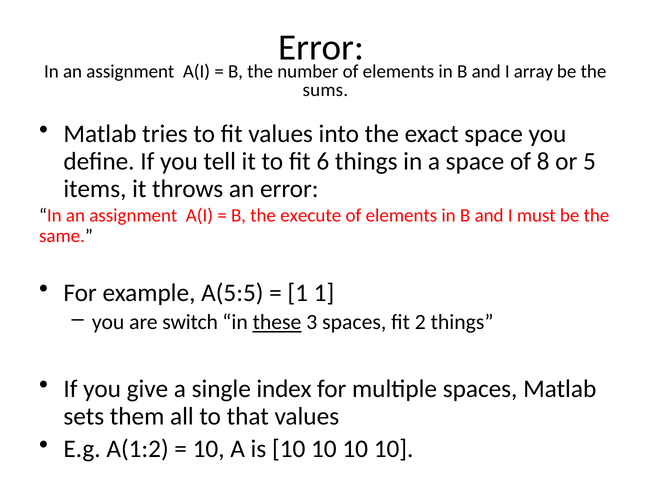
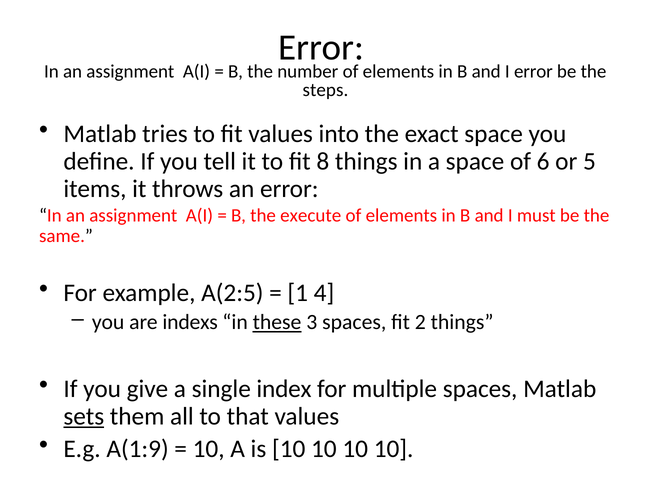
I array: array -> error (533, 72)
sums: sums -> steps (325, 90)
6: 6 -> 8 (323, 161)
8: 8 -> 6 (543, 161)
A(5:5: A(5:5 -> A(2:5 (232, 293)
1 1: 1 -> 4 (324, 293)
switch: switch -> indexs (190, 322)
sets underline: none -> present (84, 416)
A(1:2: A(1:2 -> A(1:9 (138, 449)
